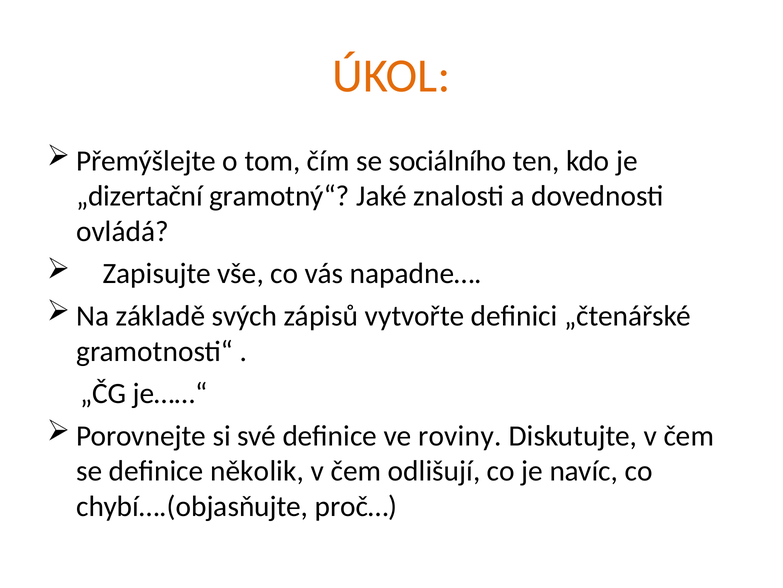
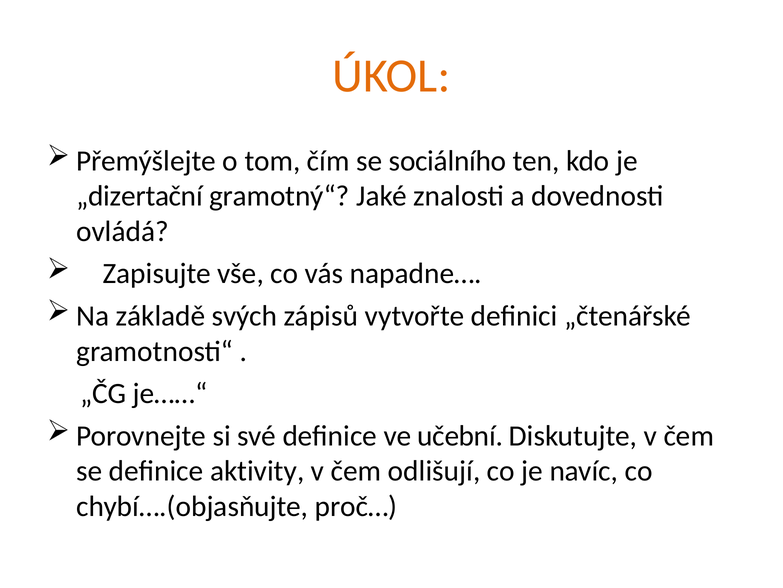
roviny: roviny -> učební (460, 435)
několik: několik -> aktivity (257, 471)
